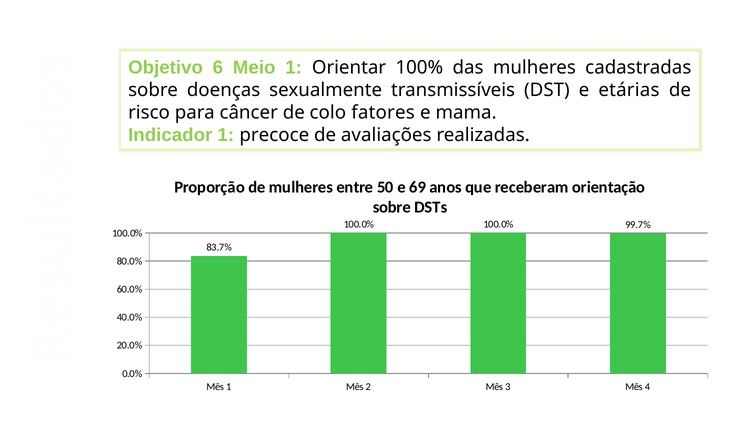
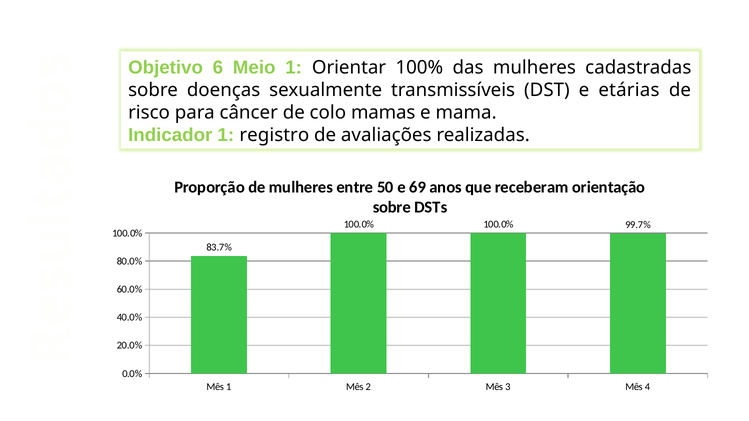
fatores: fatores -> mamas (383, 113)
precoce: precoce -> registro (274, 135)
